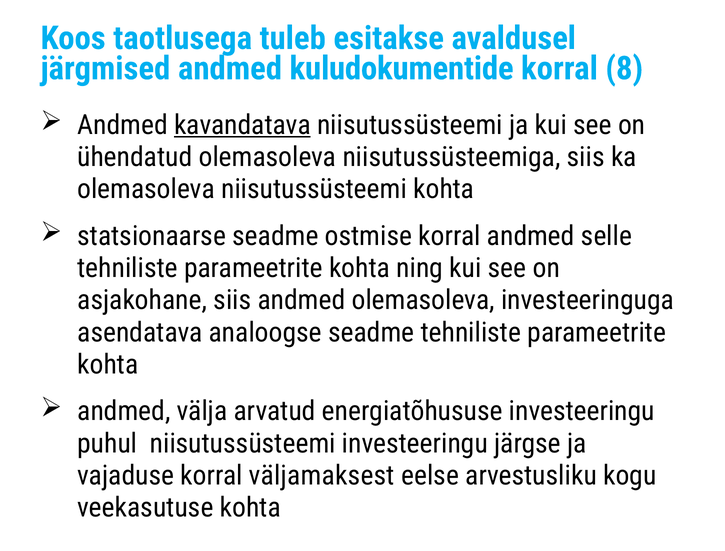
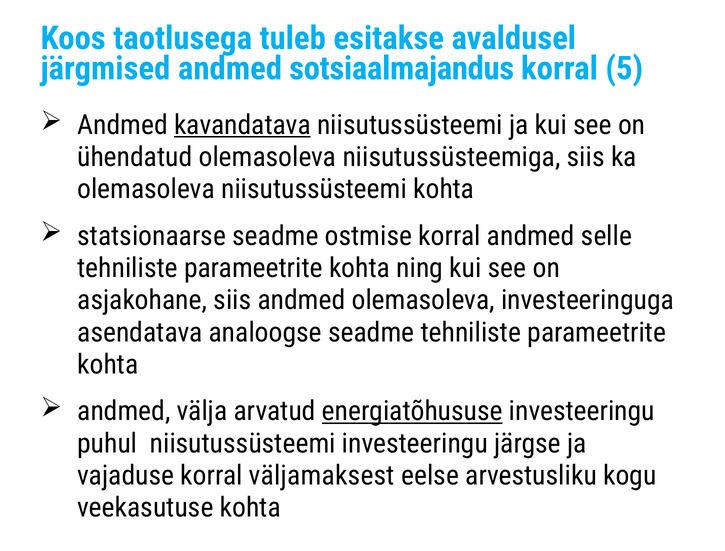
kuludokumentide: kuludokumentide -> sotsiaalmajandus (402, 68)
8: 8 -> 5 (624, 68)
energiatõhususe underline: none -> present (412, 411)
